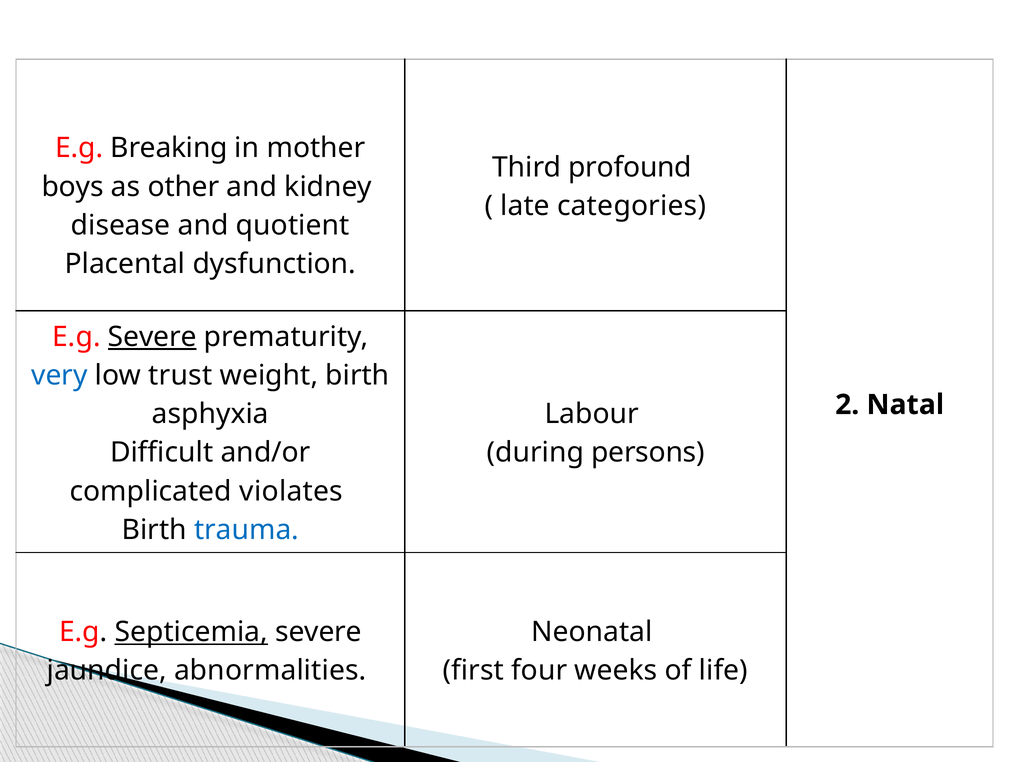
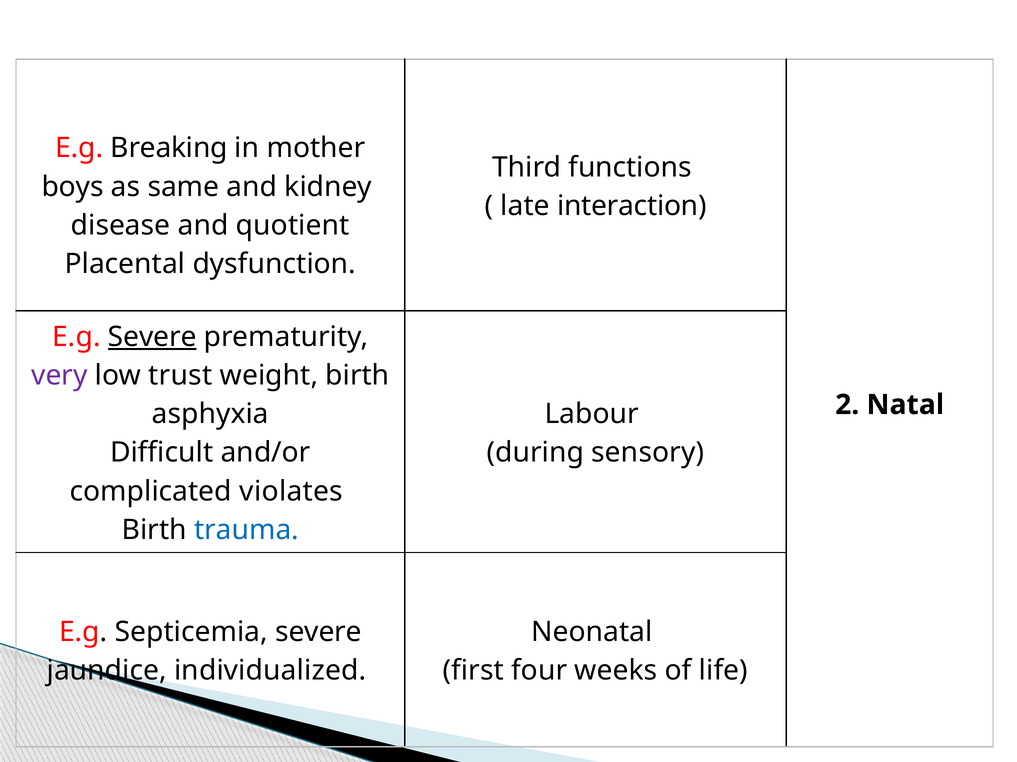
profound: profound -> functions (630, 168)
other: other -> same (183, 187)
categories: categories -> interaction (632, 206)
very colour: blue -> purple (59, 376)
persons: persons -> sensory (648, 453)
Septicemia underline: present -> none (191, 633)
abnormalities: abnormalities -> individualized (270, 671)
